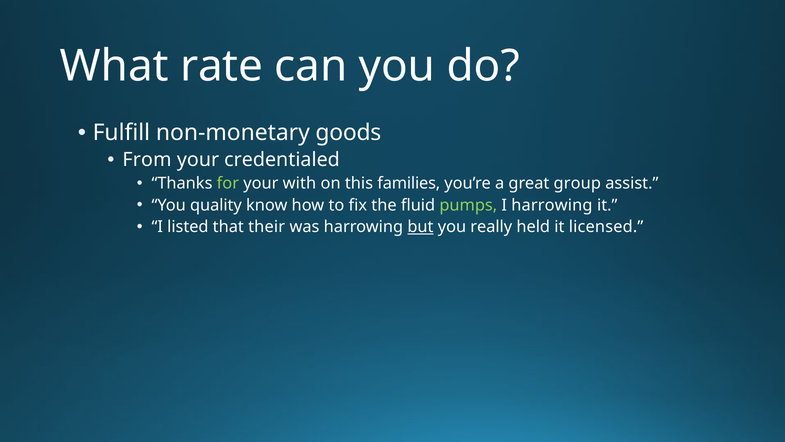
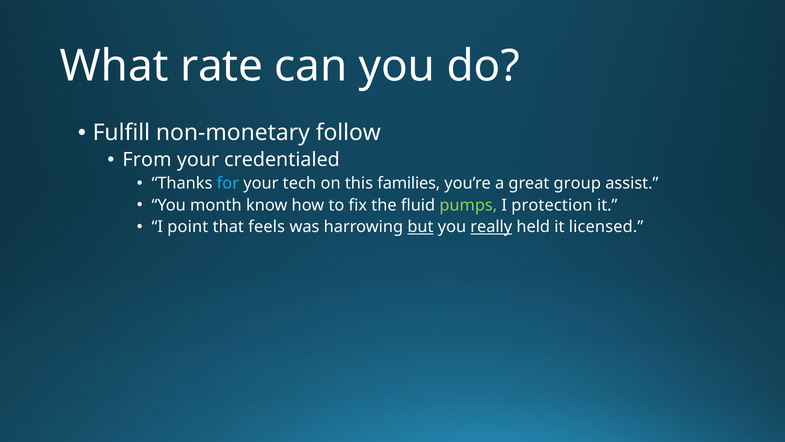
goods: goods -> follow (348, 133)
for colour: light green -> light blue (228, 183)
with: with -> tech (299, 183)
quality: quality -> month (216, 205)
I harrowing: harrowing -> protection (552, 205)
listed: listed -> point (188, 227)
their: their -> feels (267, 227)
really underline: none -> present (491, 227)
